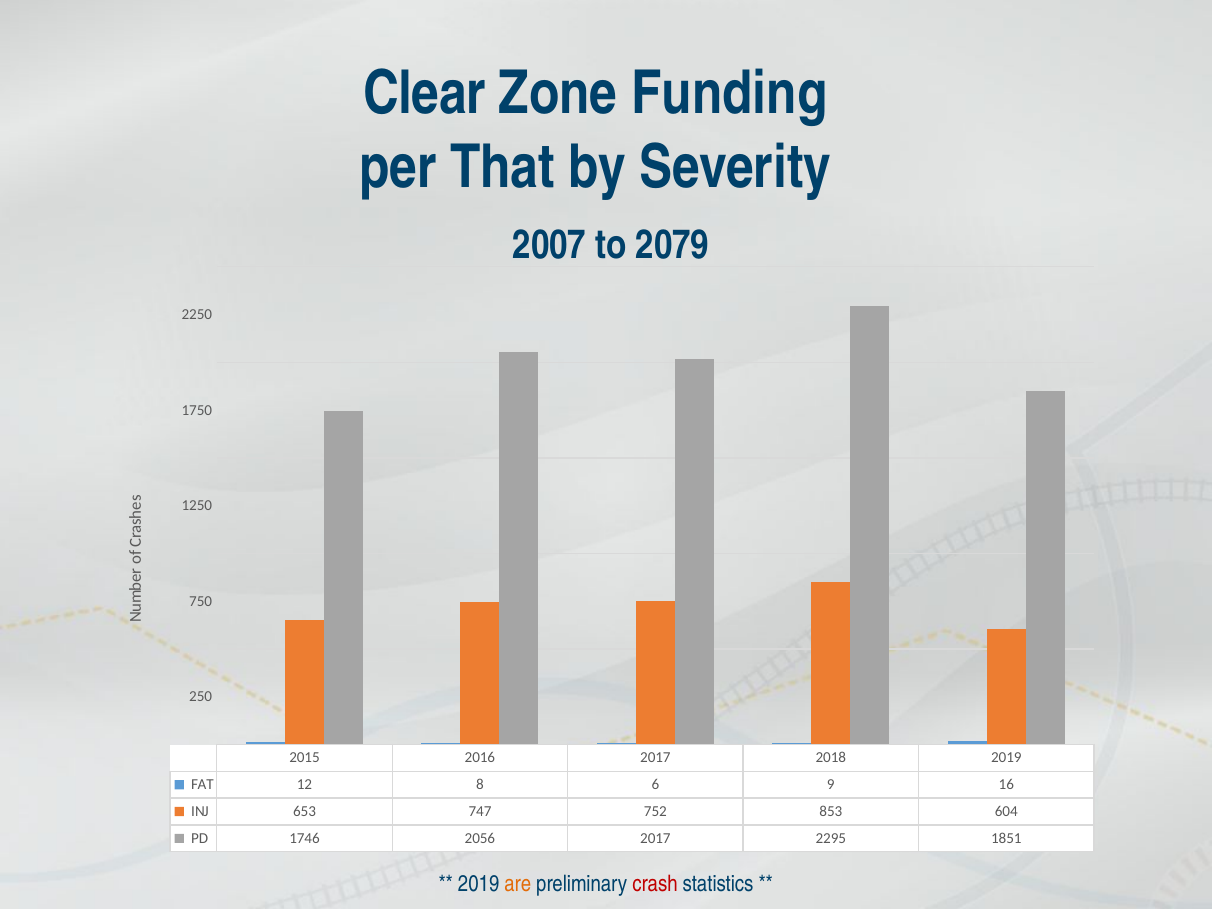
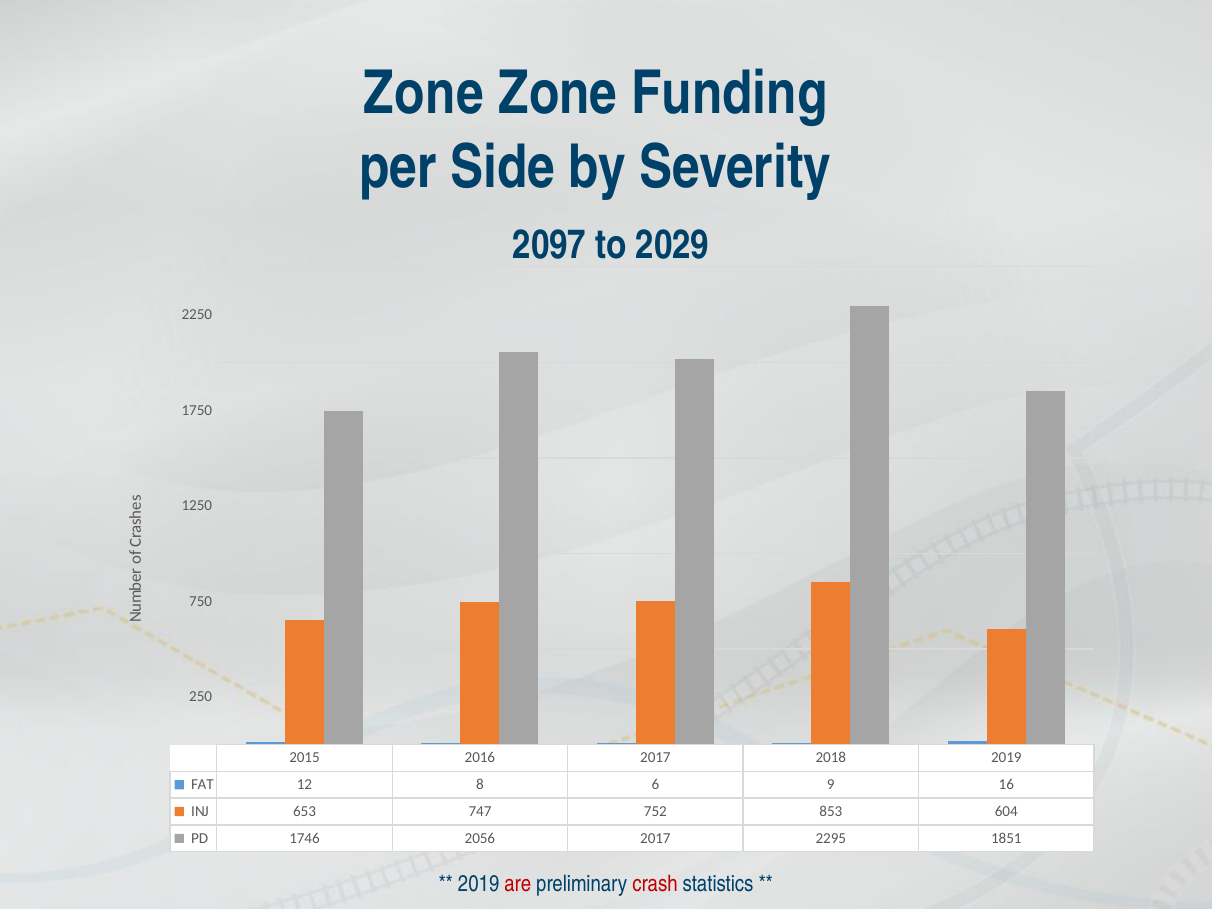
Clear: Clear -> Zone (424, 94)
That: That -> Side (503, 168)
2007: 2007 -> 2097 (550, 245)
2079: 2079 -> 2029 (672, 245)
are colour: orange -> red (518, 884)
